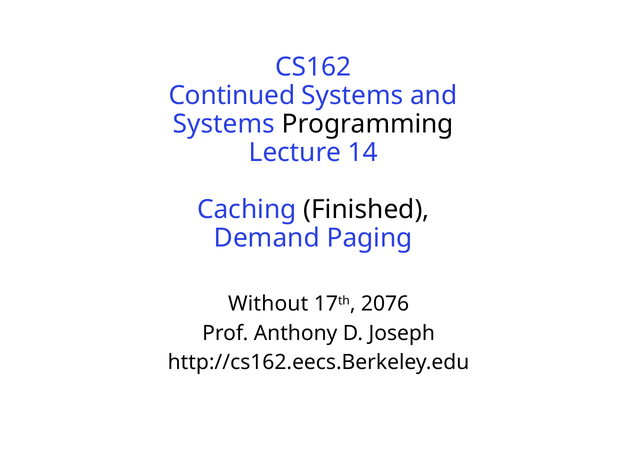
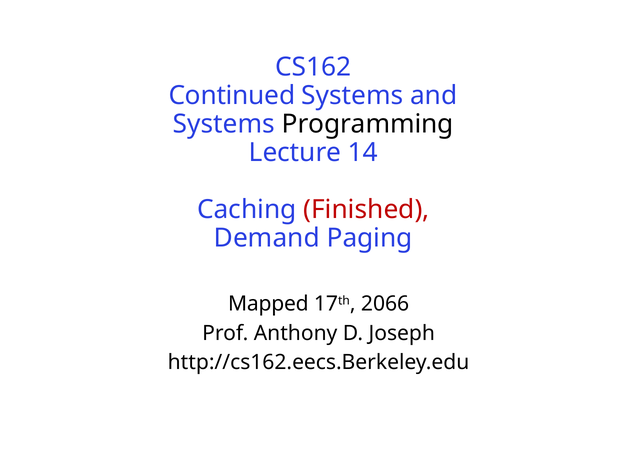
Finished colour: black -> red (366, 209)
Without: Without -> Mapped (268, 304)
2076: 2076 -> 2066 (385, 304)
